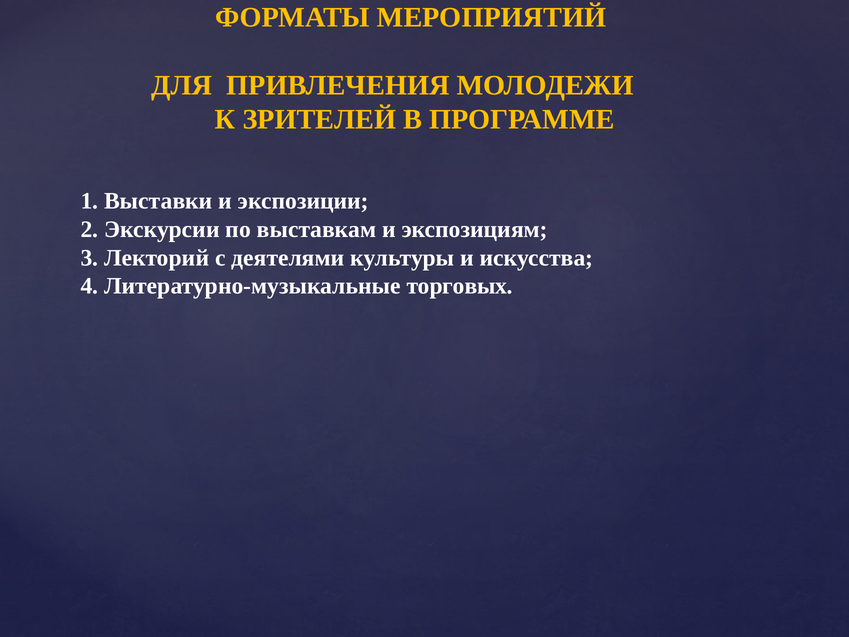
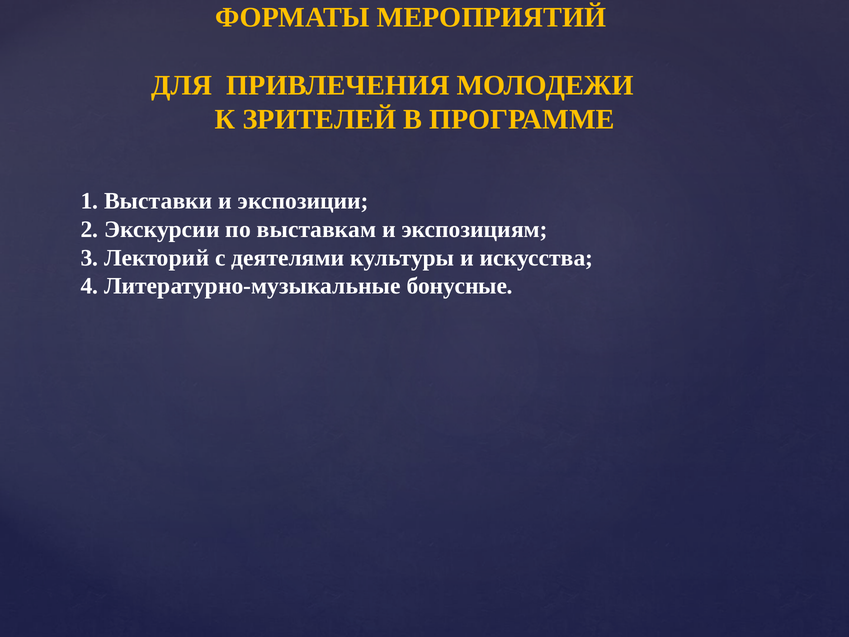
торговых: торговых -> бонусные (460, 286)
